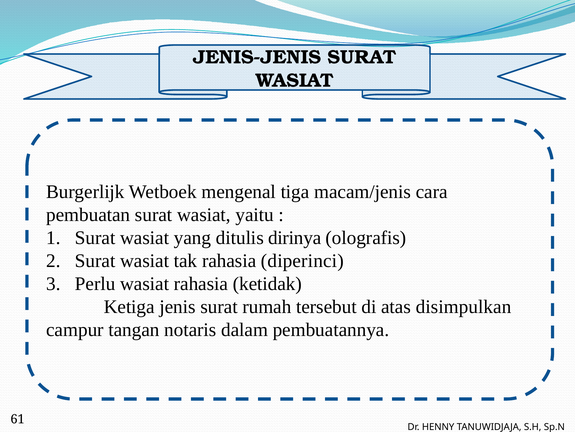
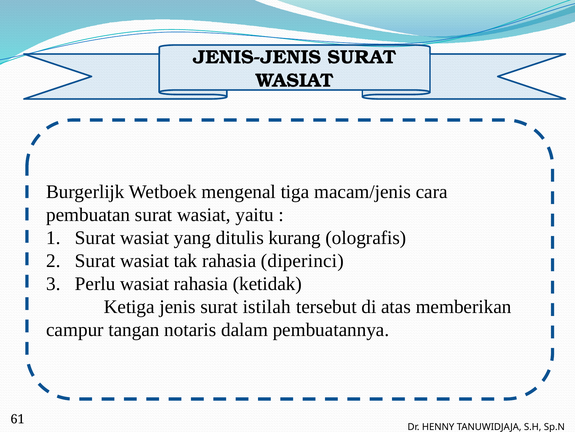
dirinya: dirinya -> kurang (295, 237)
rumah: rumah -> istilah (267, 306)
disimpulkan: disimpulkan -> memberikan (464, 306)
